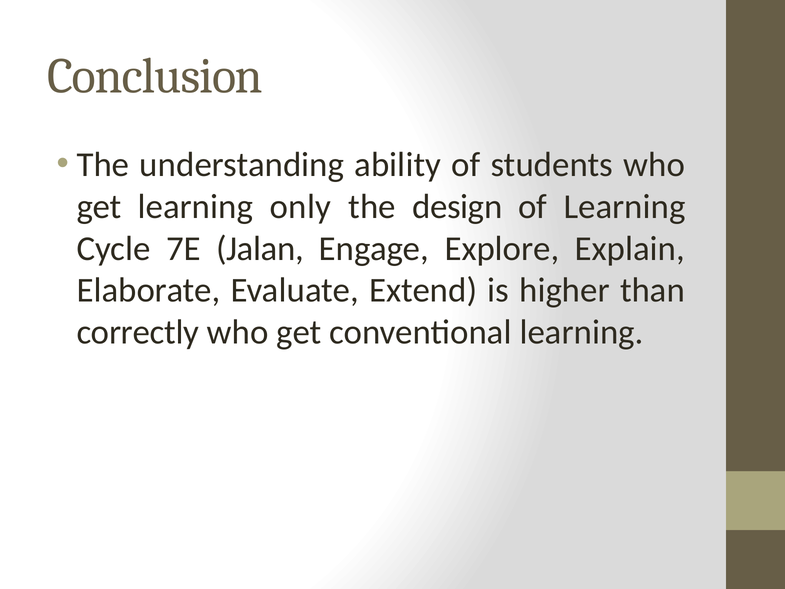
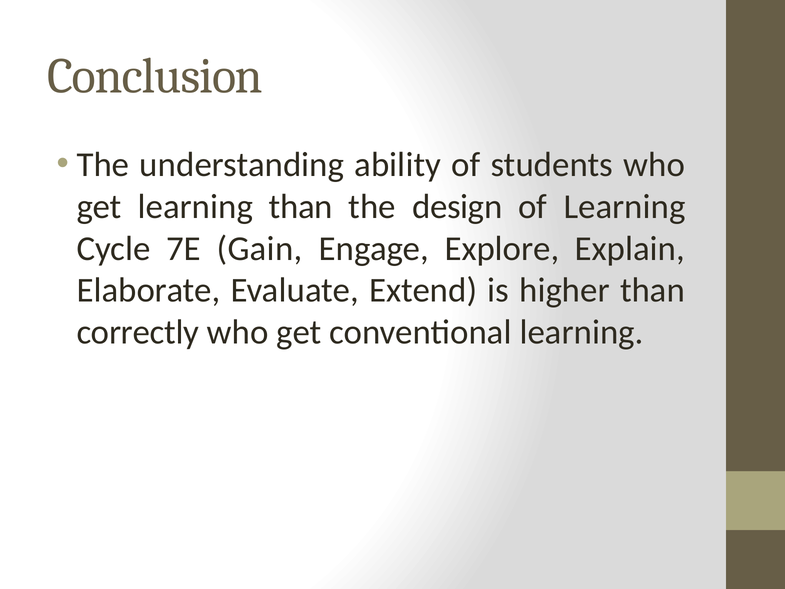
learning only: only -> than (301, 207)
Jalan: Jalan -> Gain (260, 248)
